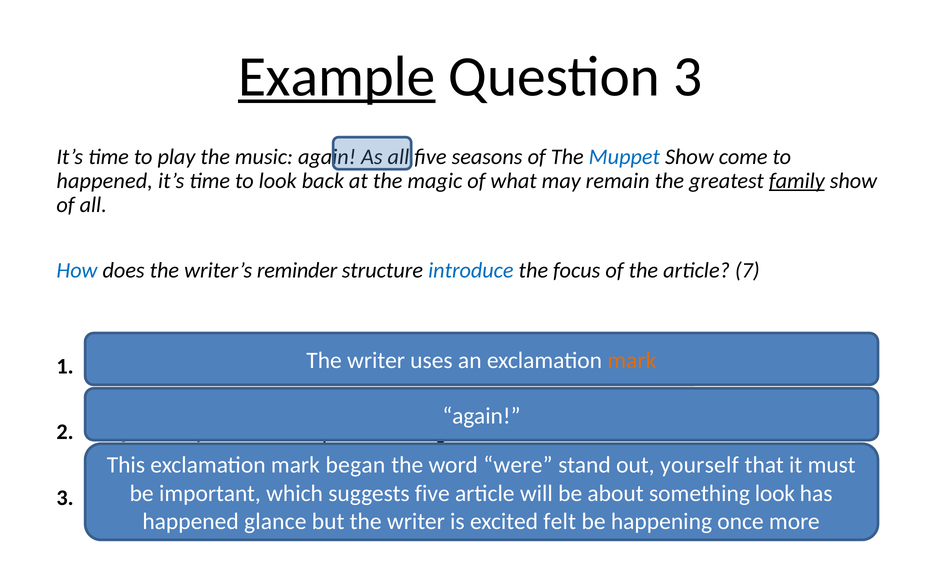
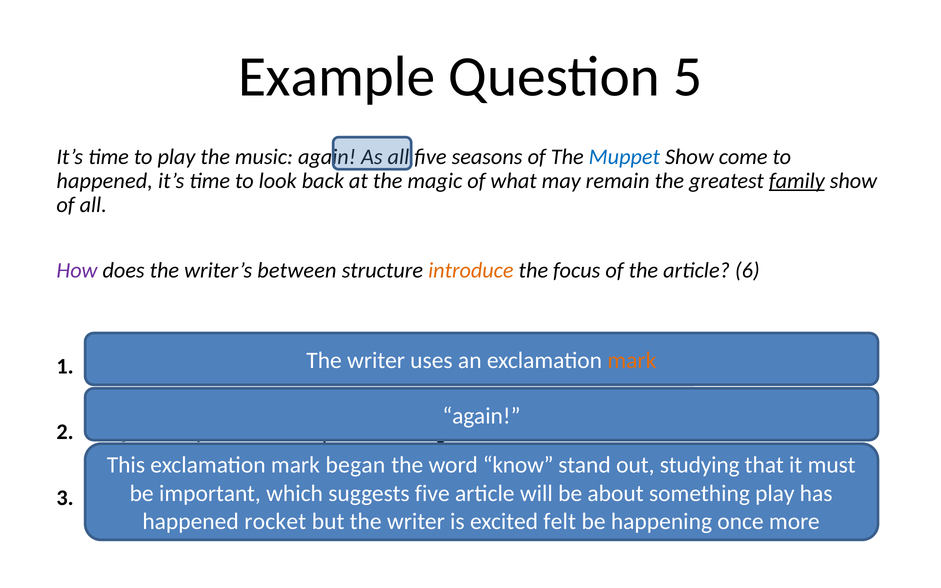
Example underline: present -> none (337, 77)
Question 3: 3 -> 5 (688, 77)
How colour: blue -> purple (77, 271)
reminder: reminder -> between (297, 271)
introduce colour: blue -> orange (471, 271)
7: 7 -> 6 (747, 271)
were: were -> know (518, 465)
yourself: yourself -> studying (700, 465)
something look: look -> play (775, 493)
glance: glance -> rocket (275, 522)
